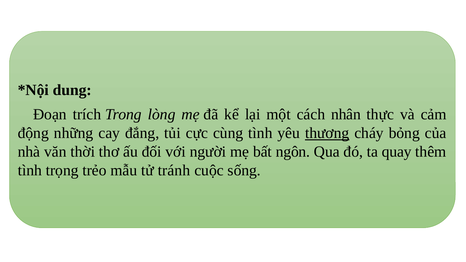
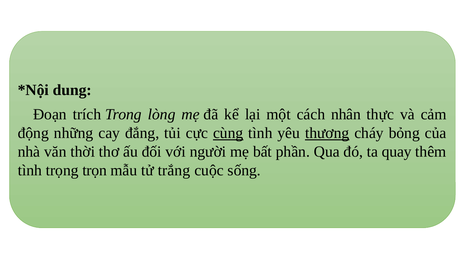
cùng underline: none -> present (228, 133)
ngôn: ngôn -> phần (293, 152)
trẻo: trẻo -> trọn (95, 170)
tránh: tránh -> trắng (174, 170)
